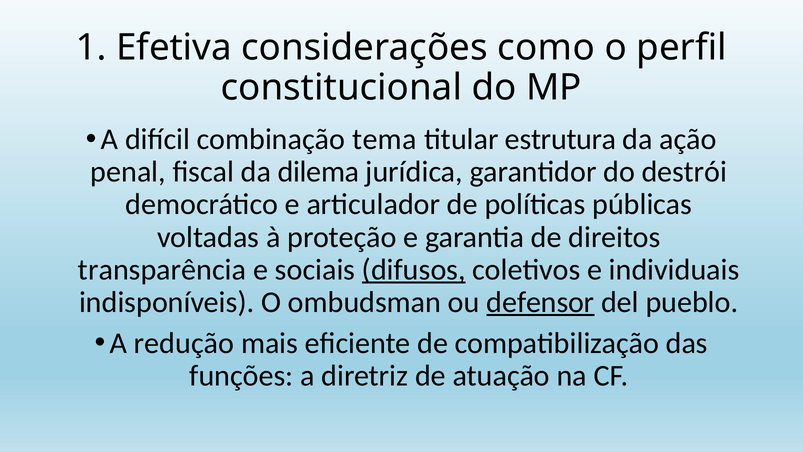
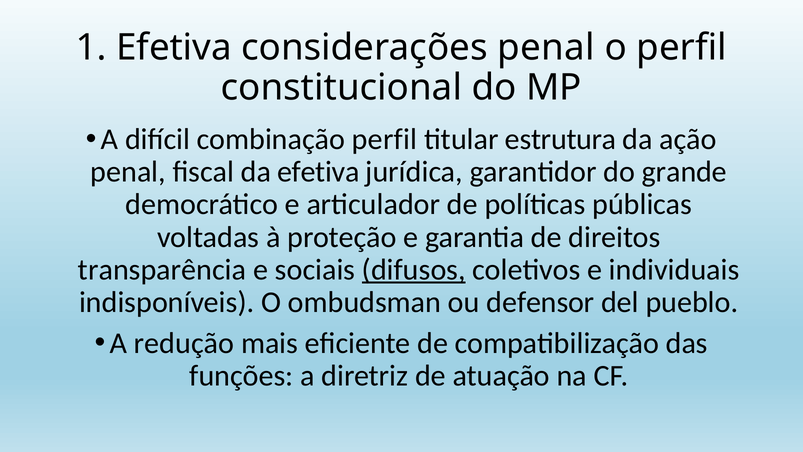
considerações como: como -> penal (546, 48)
combinação tema: tema -> perfil (384, 139)
da dilema: dilema -> efetiva (318, 172)
destrói: destrói -> grande (684, 172)
defensor underline: present -> none (540, 302)
